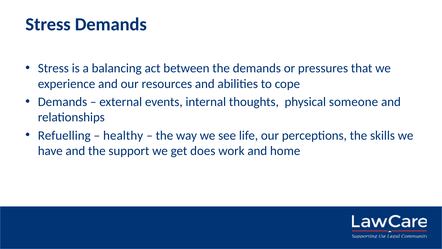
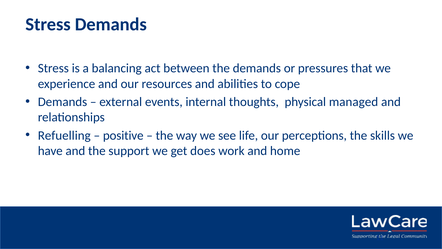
someone: someone -> managed (354, 102)
healthy: healthy -> positive (123, 135)
